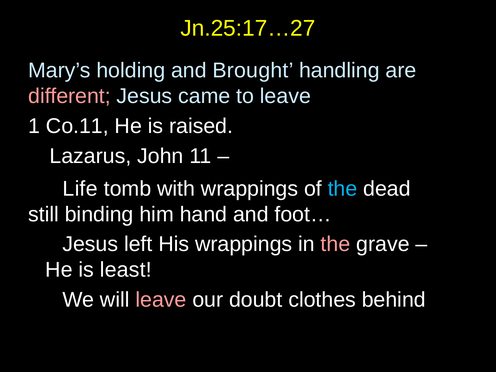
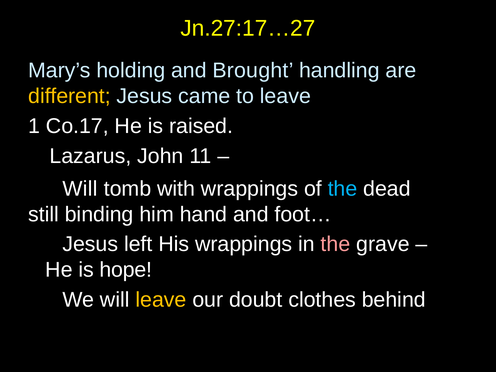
Jn.25:17…27: Jn.25:17…27 -> Jn.27:17…27 (248, 28)
different colour: pink -> yellow (69, 96)
Co.11: Co.11 -> Co.17 (77, 126)
Life: Life -> Will (80, 189)
least: least -> hope (126, 270)
leave colour: pink -> yellow (161, 300)
